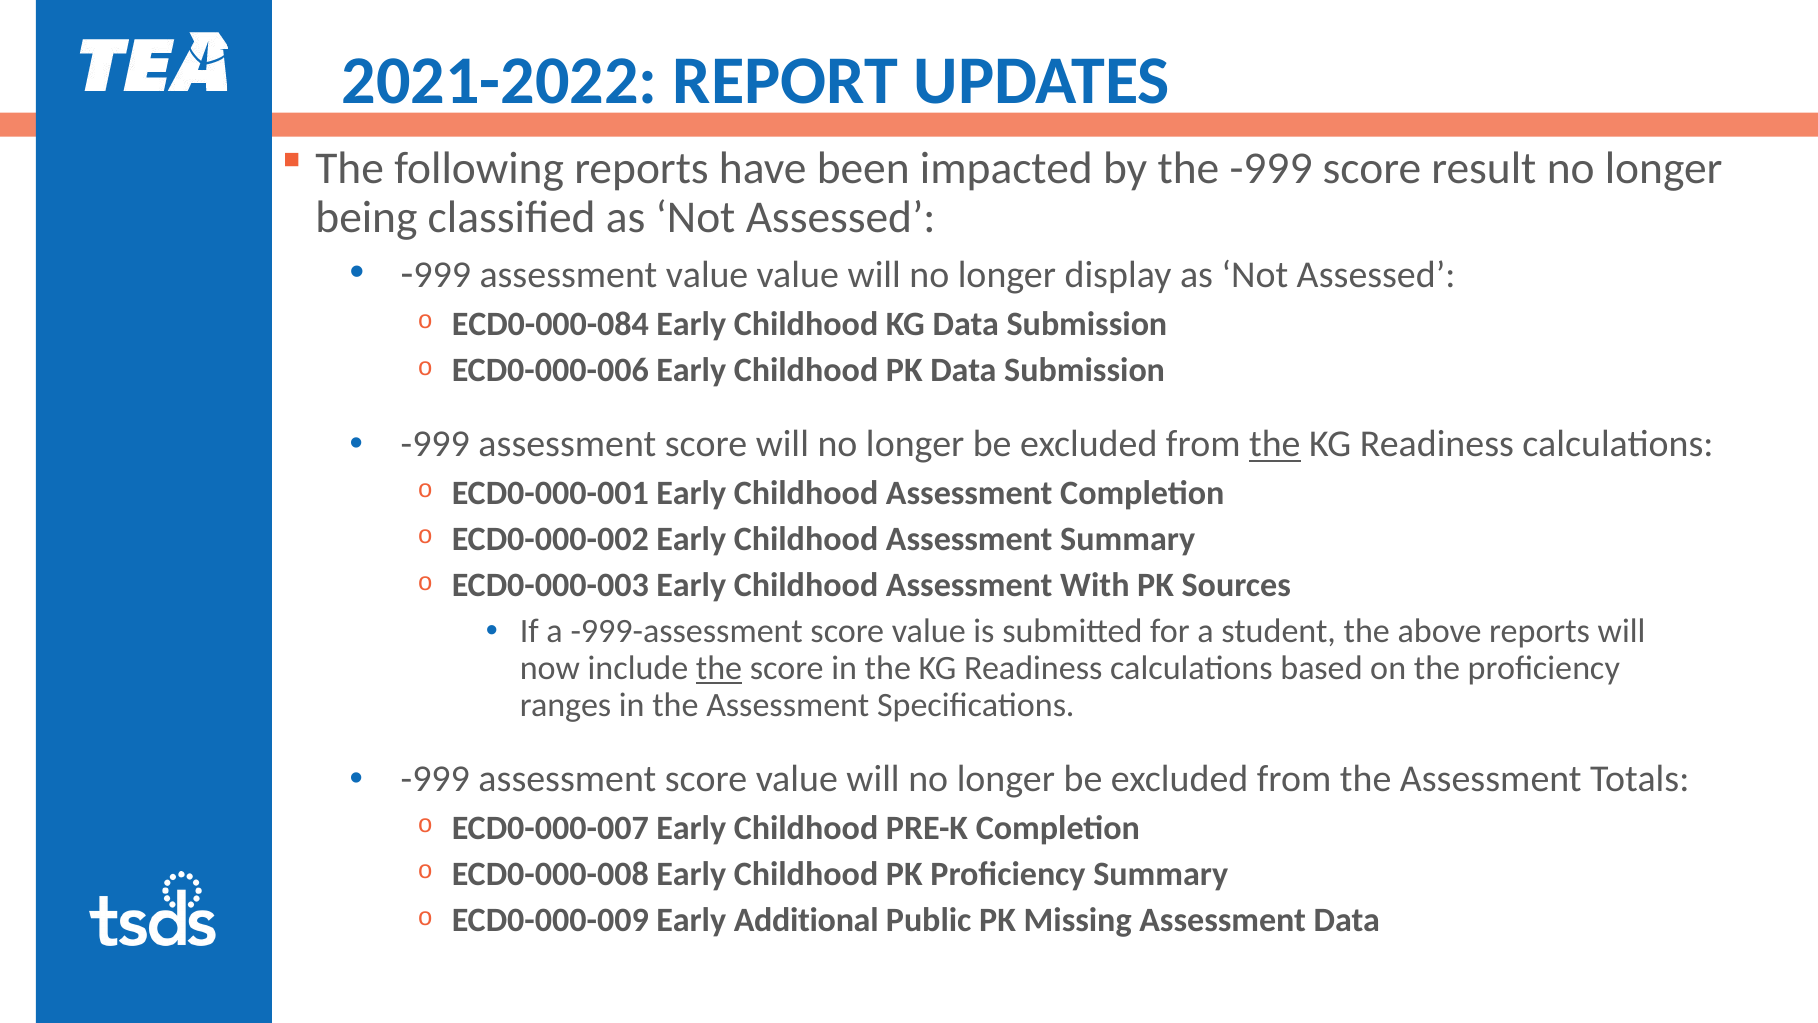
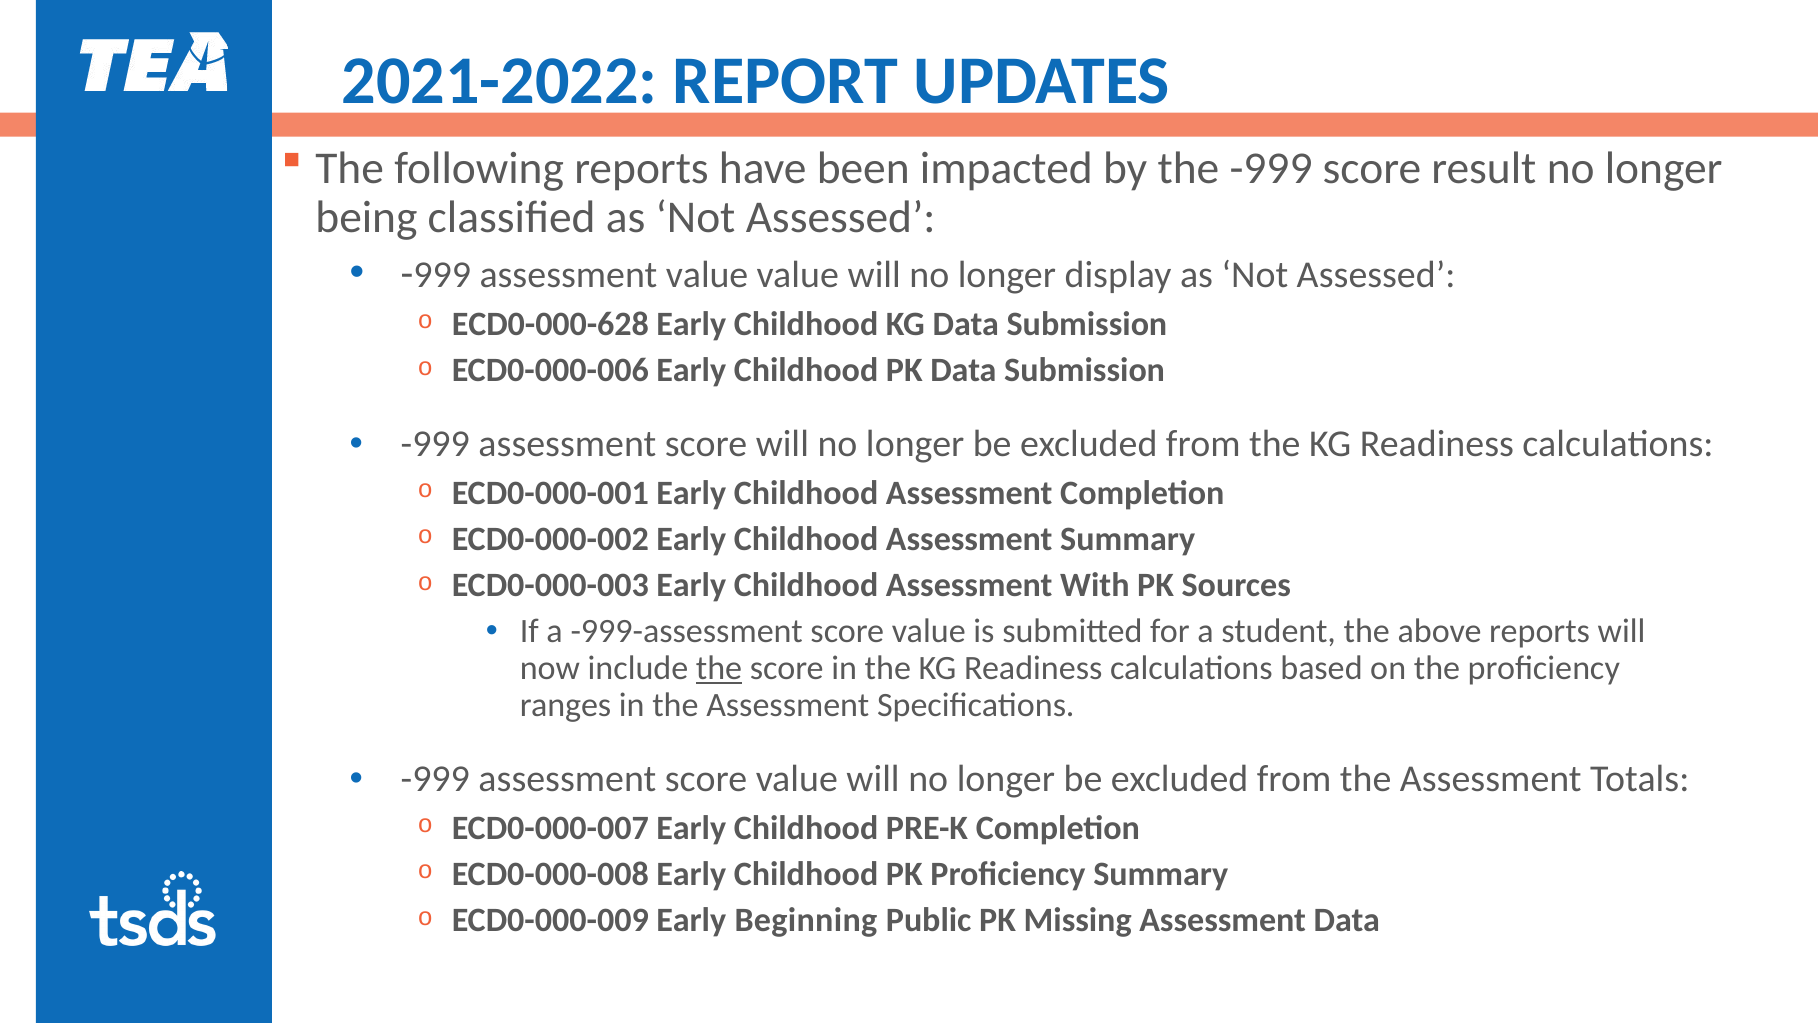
ECD0-000-084: ECD0-000-084 -> ECD0-000-628 (550, 324)
the underline: present -> none (1275, 444)
Additional: Additional -> Beginning (806, 920)
